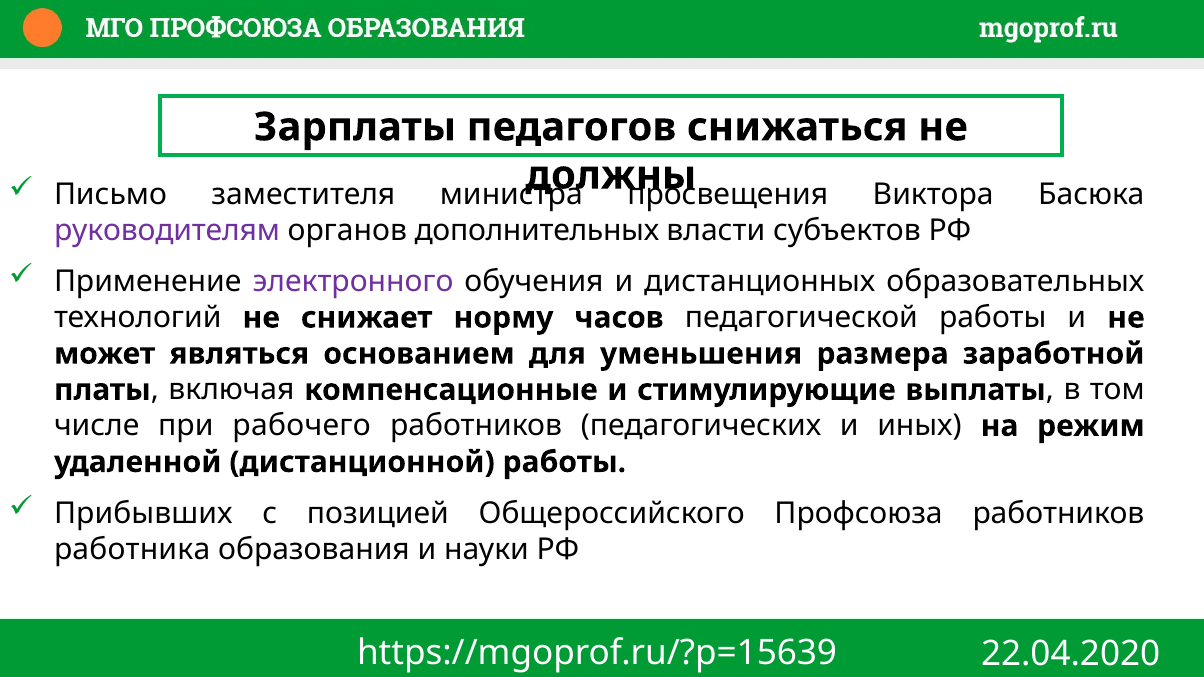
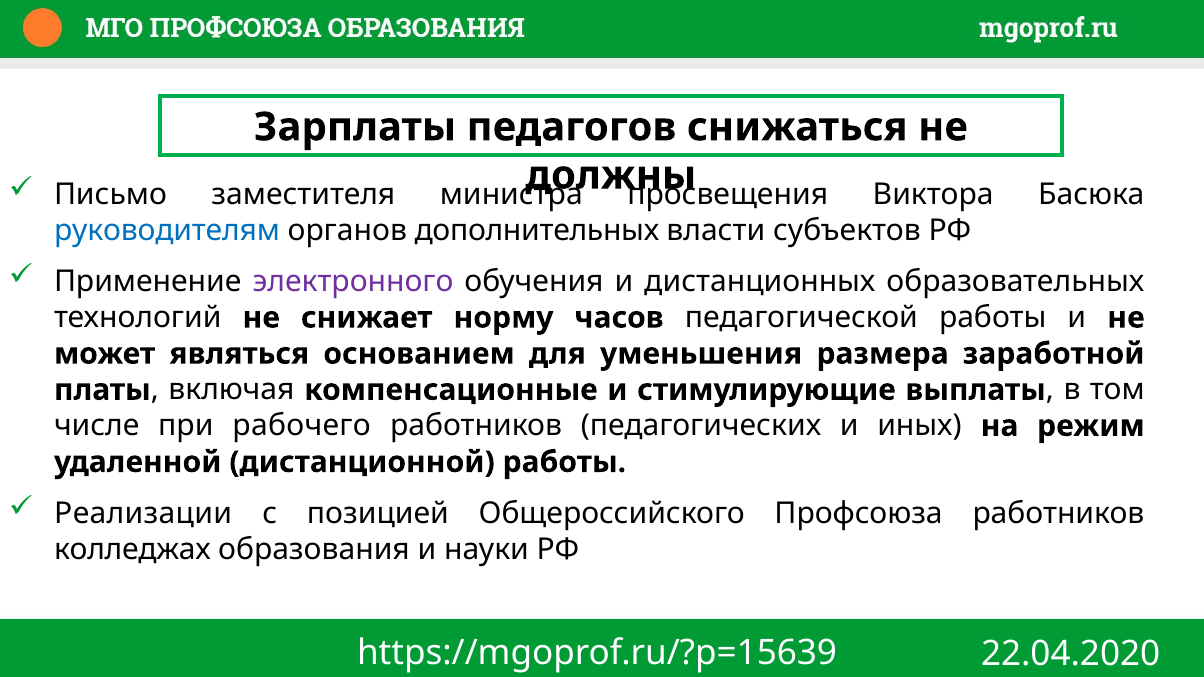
руководителям colour: purple -> blue (167, 230)
Прибывших: Прибывших -> Реализации (143, 513)
работника: работника -> колледжах (132, 550)
